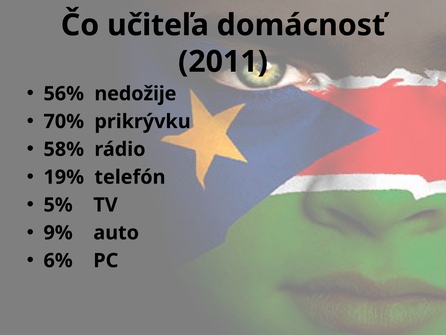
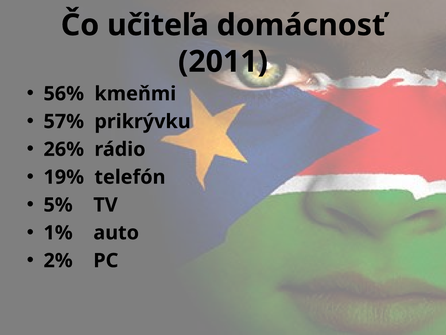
nedožije: nedožije -> kmeňmi (135, 94)
70%: 70% -> 57% (64, 121)
58%: 58% -> 26% (64, 149)
9%: 9% -> 1% (58, 232)
6%: 6% -> 2% (58, 260)
